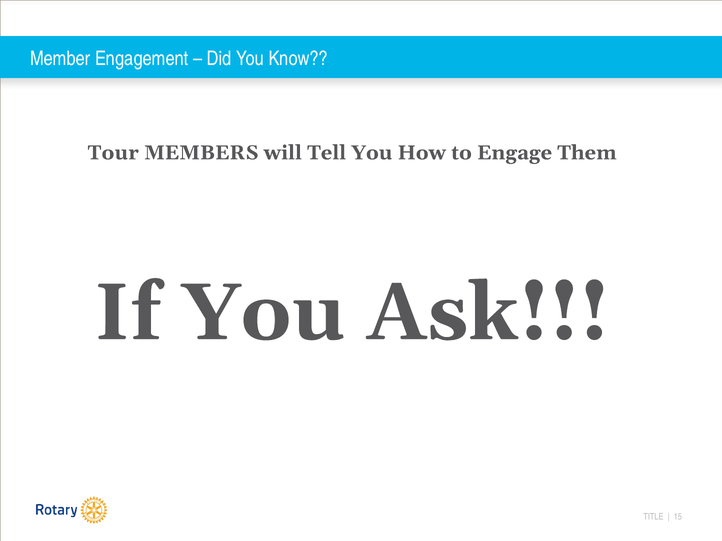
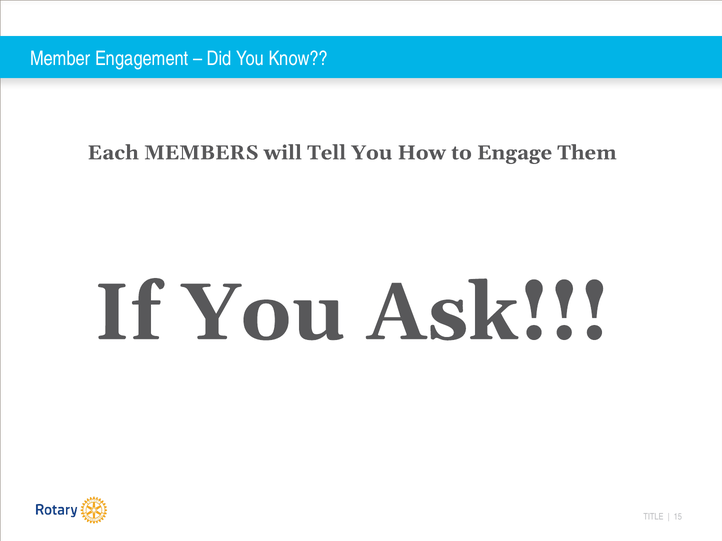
Tour: Tour -> Each (113, 153)
